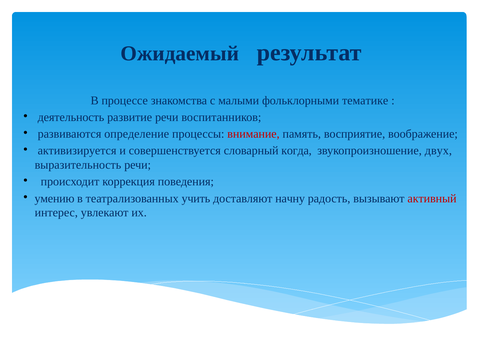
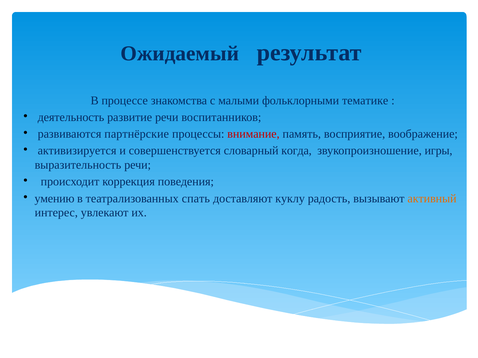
определение: определение -> партнёрские (137, 134)
двух: двух -> игры (439, 151)
учить: учить -> спать (196, 199)
начну: начну -> куклу (290, 199)
активный colour: red -> orange (432, 199)
